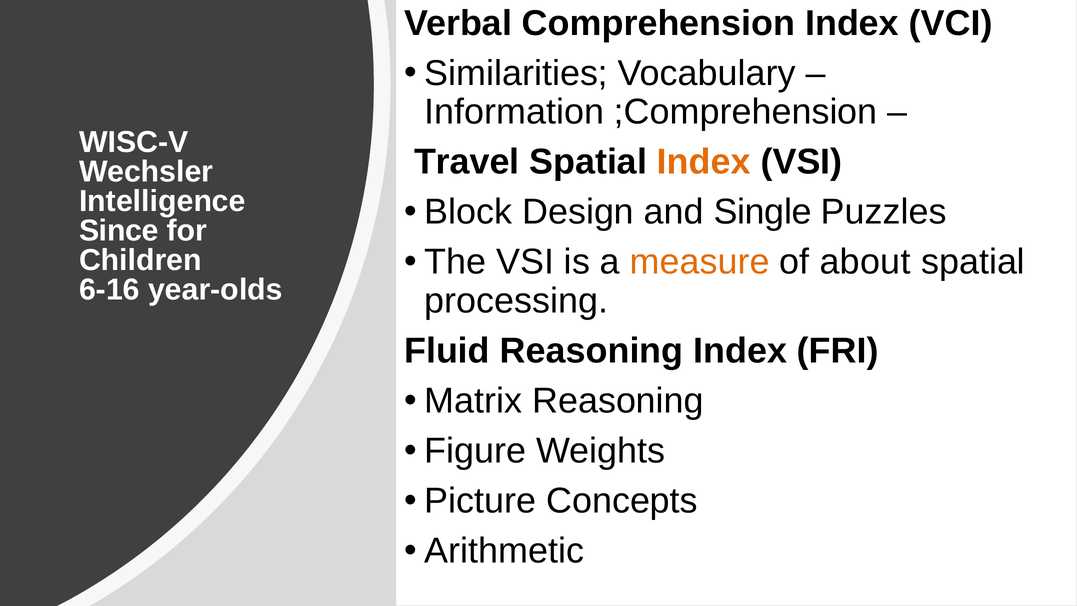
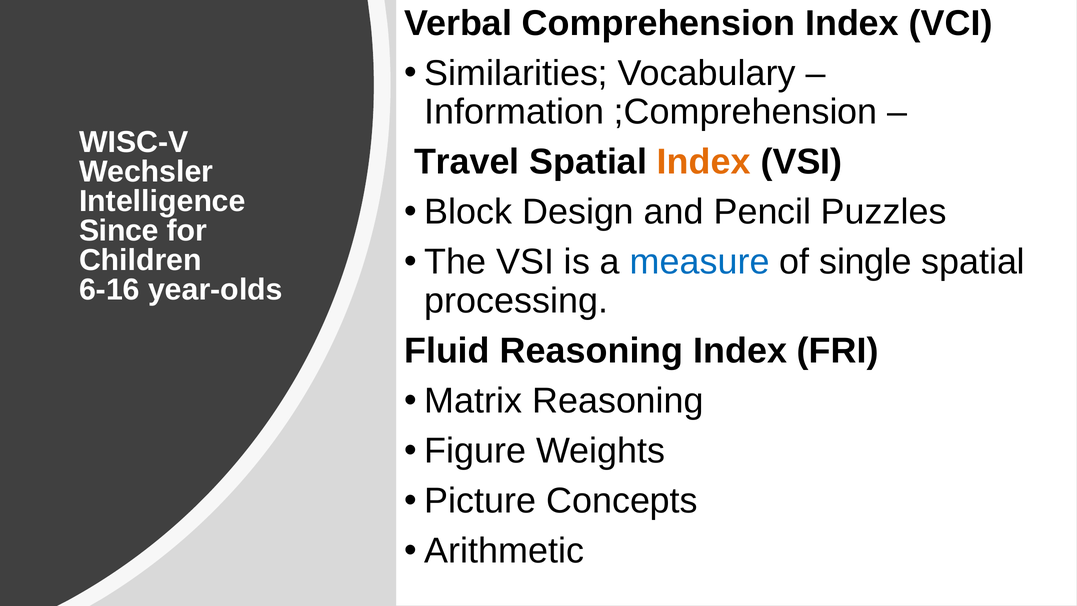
Single: Single -> Pencil (763, 212)
measure colour: orange -> blue (700, 262)
about: about -> single (865, 262)
